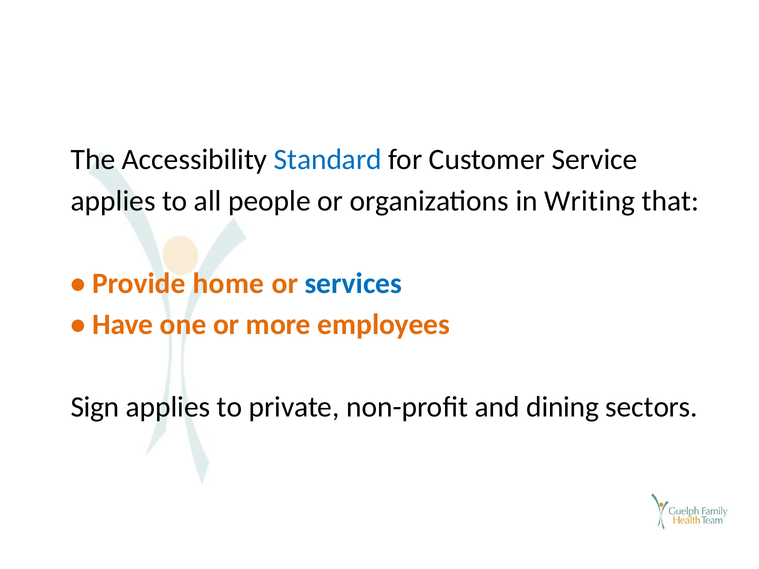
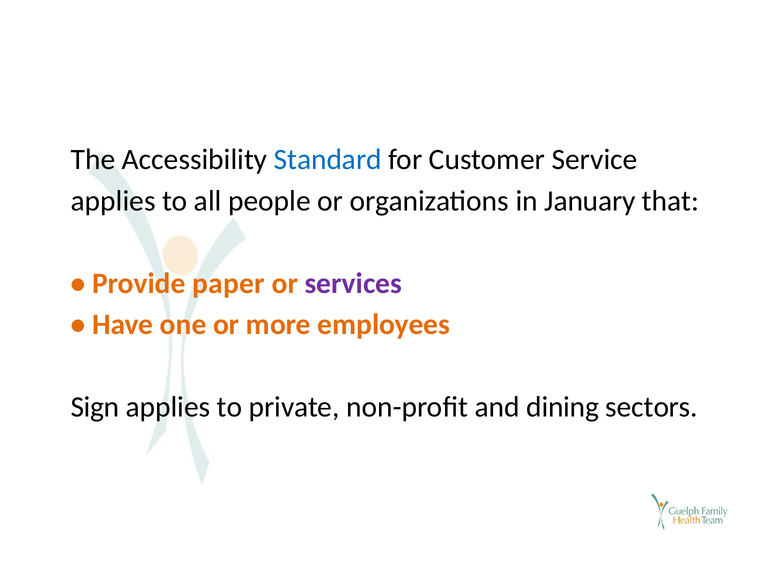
Writing: Writing -> January (590, 201)
home: home -> paper (228, 283)
services colour: blue -> purple (353, 283)
